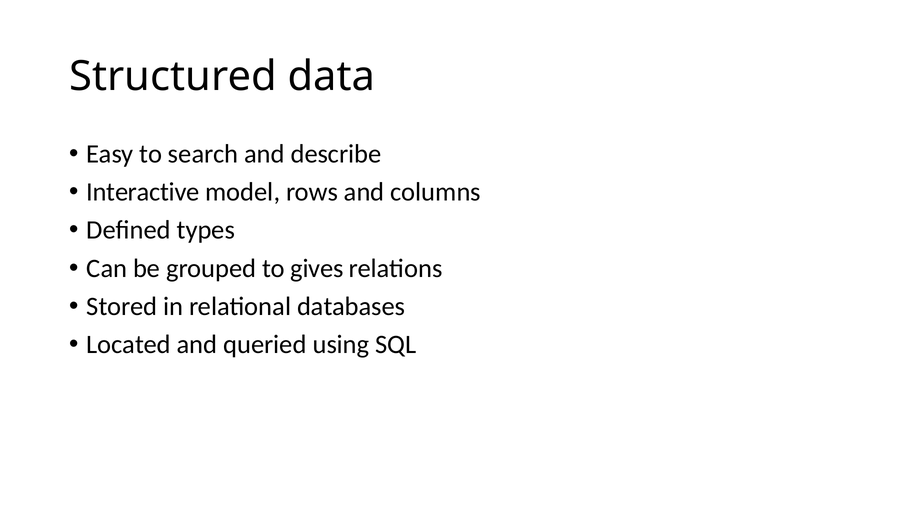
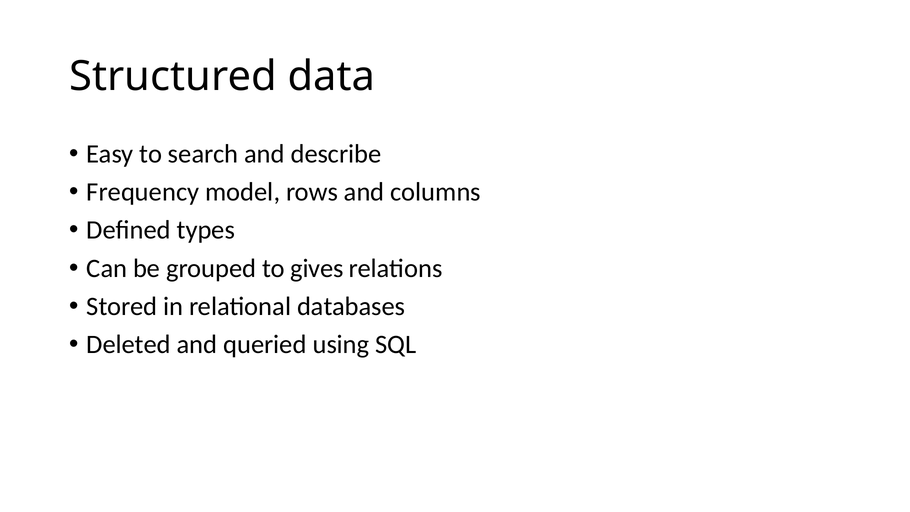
Interactive: Interactive -> Frequency (143, 192)
Located: Located -> Deleted (129, 345)
